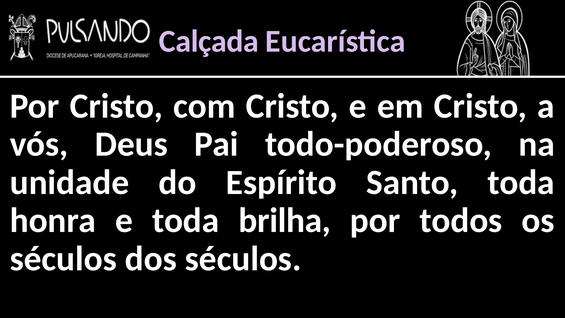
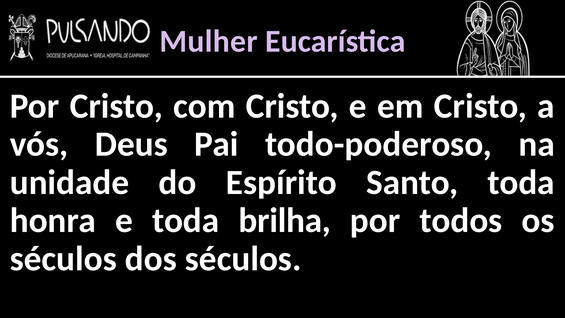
Calçada: Calçada -> Mulher (209, 41)
